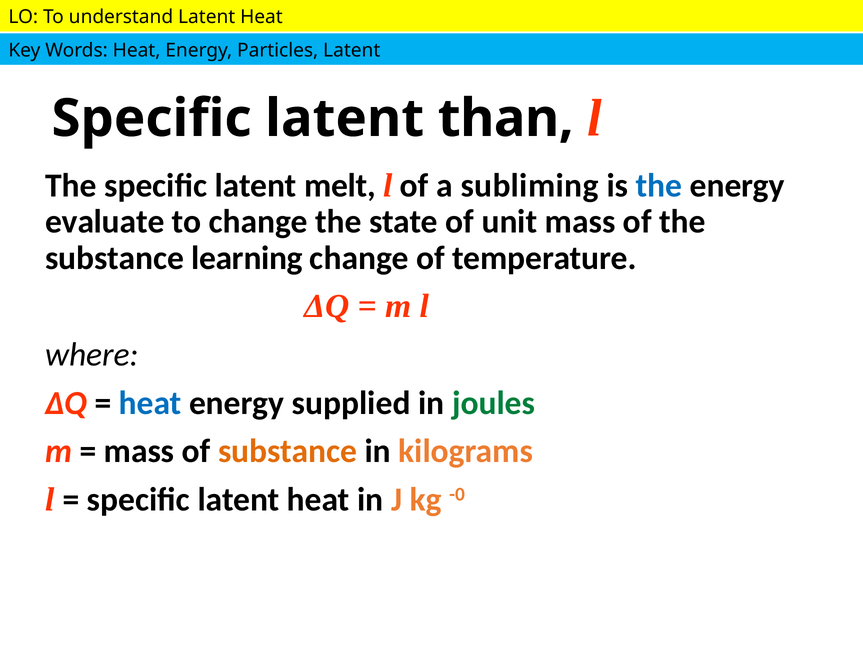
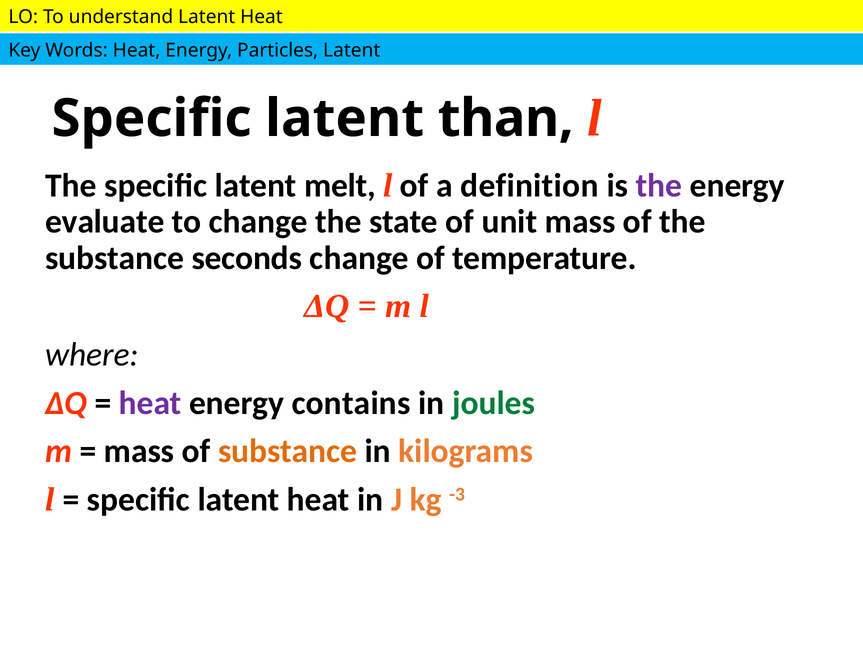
subliming: subliming -> definition (530, 185)
the colour: blue -> purple (659, 185)
learning: learning -> seconds (247, 258)
heat colour: blue -> purple (150, 403)
supplied: supplied -> contains (351, 403)
-0: -0 -> -3 (457, 494)
